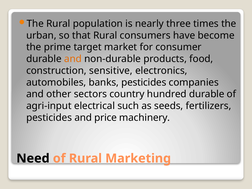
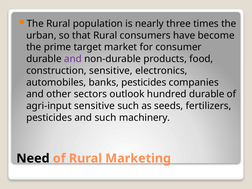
and colour: orange -> purple (73, 59)
country: country -> outlook (127, 94)
agri-input electrical: electrical -> sensitive (94, 106)
and price: price -> such (106, 118)
